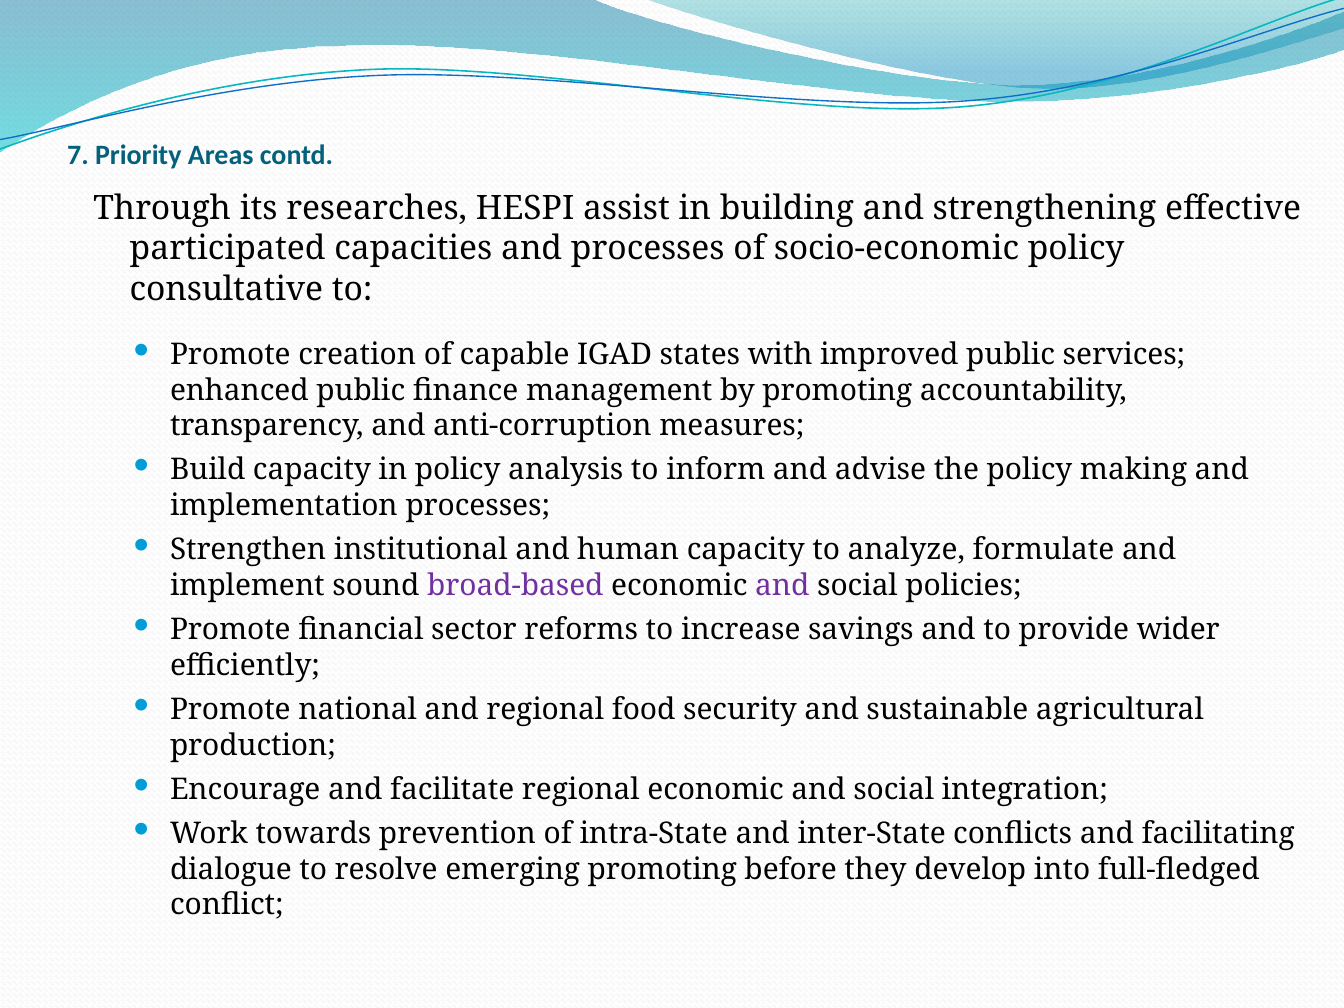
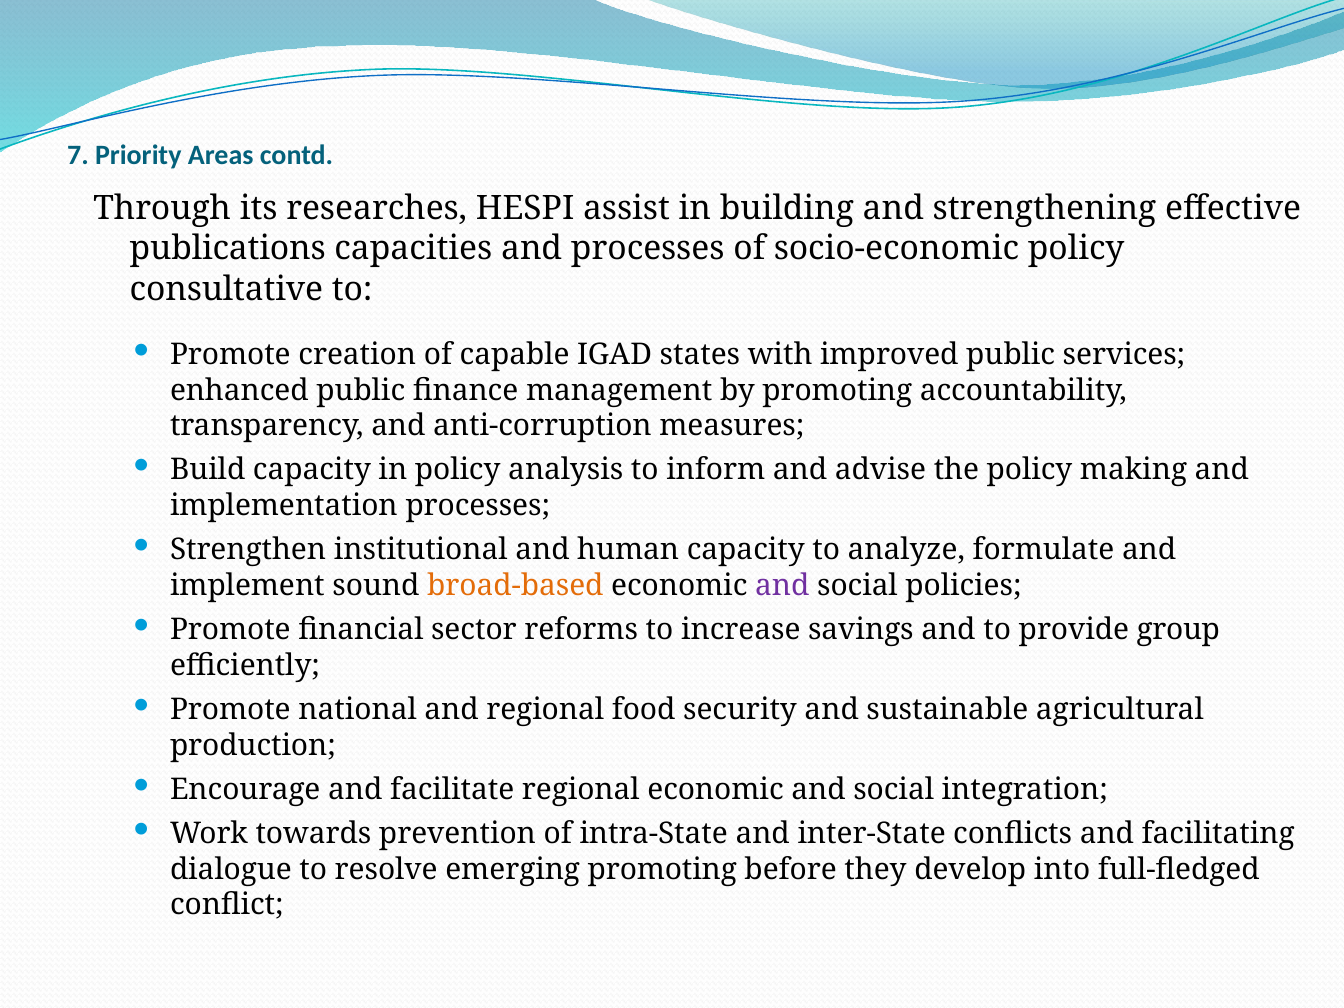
participated: participated -> publications (228, 249)
broad-based colour: purple -> orange (515, 586)
wider: wider -> group (1178, 630)
